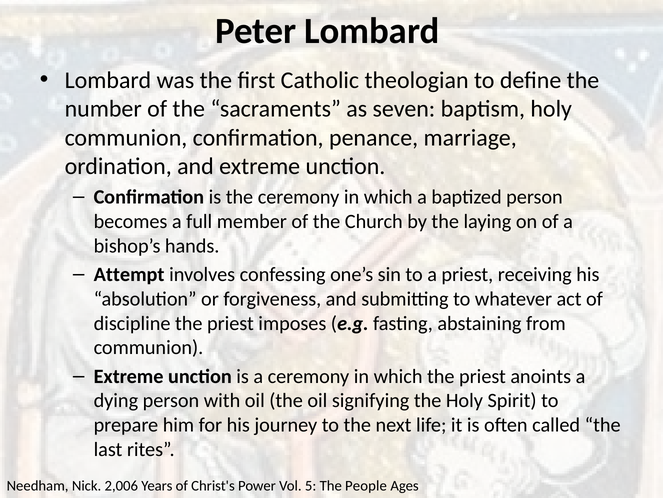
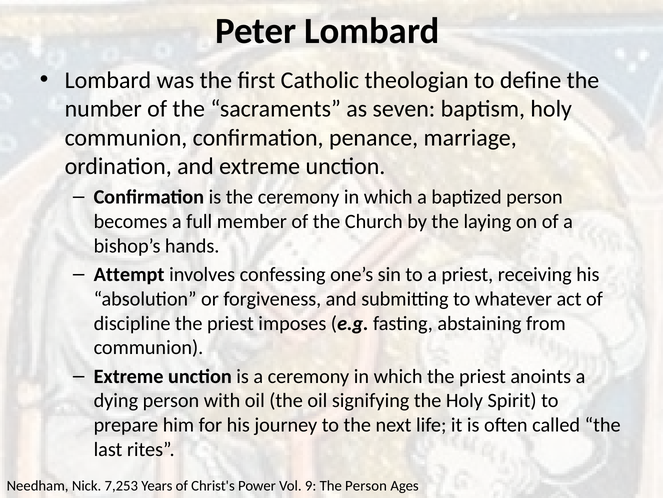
2,006: 2,006 -> 7,253 (121, 485)
5: 5 -> 9 (311, 485)
The People: People -> Person (366, 485)
